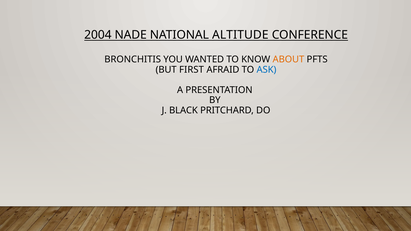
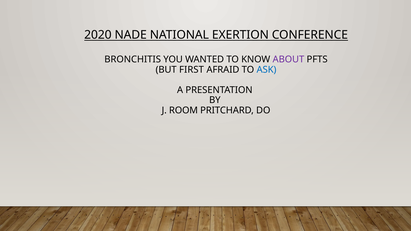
2004: 2004 -> 2020 (98, 35)
ALTITUDE: ALTITUDE -> EXERTION (240, 35)
ABOUT colour: orange -> purple (288, 59)
BLACK: BLACK -> ROOM (183, 110)
